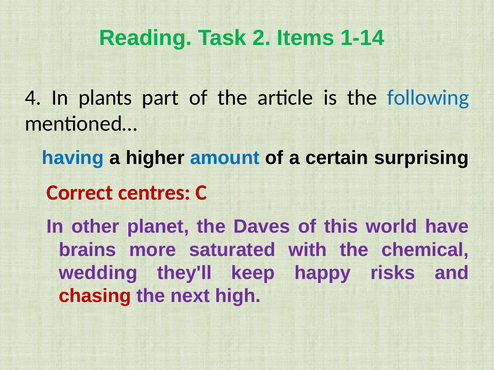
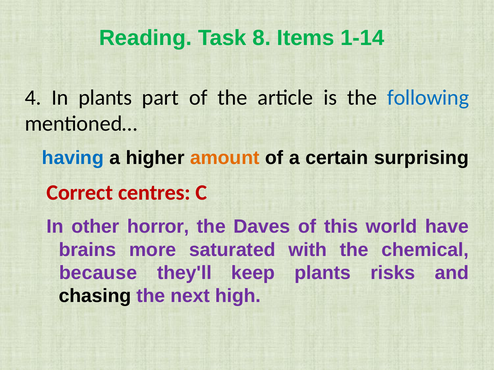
2: 2 -> 8 (262, 38)
amount colour: blue -> orange (225, 158)
planet: planet -> horror (158, 227)
wedding: wedding -> because (98, 273)
keep happy: happy -> plants (323, 273)
chasing colour: red -> black (95, 296)
